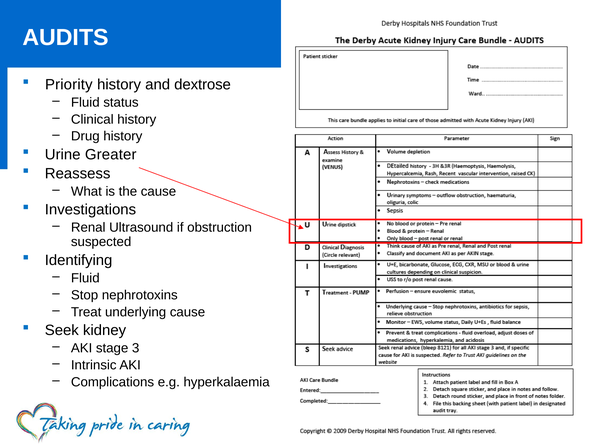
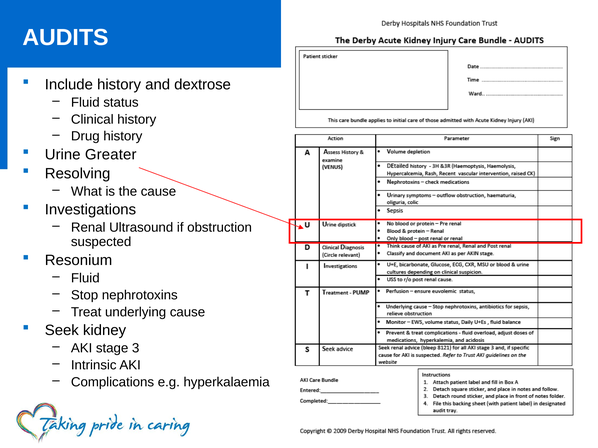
Priority: Priority -> Include (69, 85)
Reassess: Reassess -> Resolving (78, 174)
Identifying: Identifying -> Resonium (79, 260)
